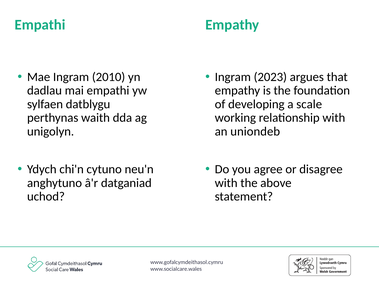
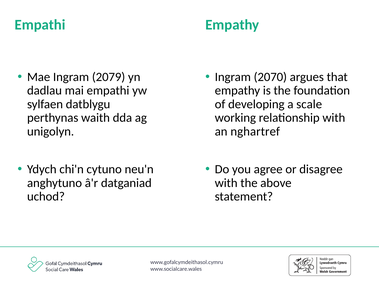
2010: 2010 -> 2079 (109, 77)
2023: 2023 -> 2070 (270, 77)
uniondeb: uniondeb -> nghartref (255, 132)
